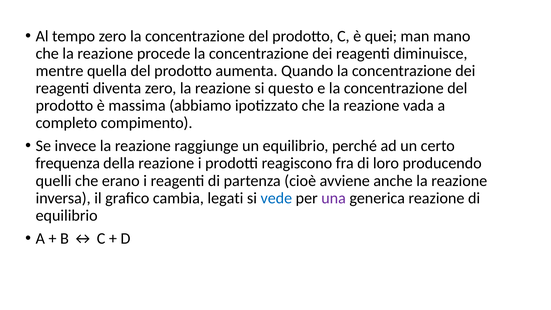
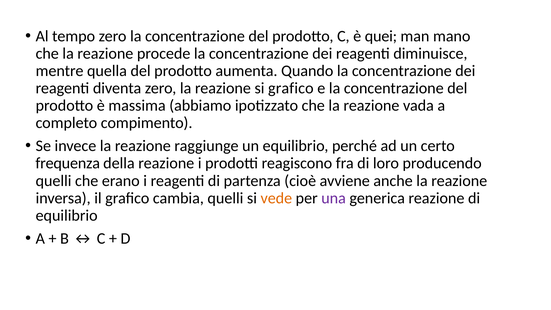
si questo: questo -> grafico (291, 88)
cambia legati: legati -> quelli (225, 198)
vede colour: blue -> orange (276, 198)
